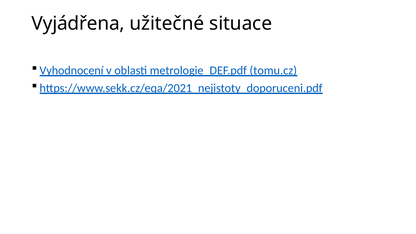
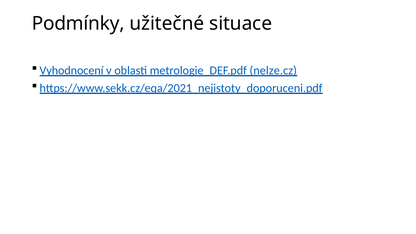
Vyjádřena: Vyjádřena -> Podmínky (78, 24)
tomu.cz: tomu.cz -> nelze.cz (273, 71)
